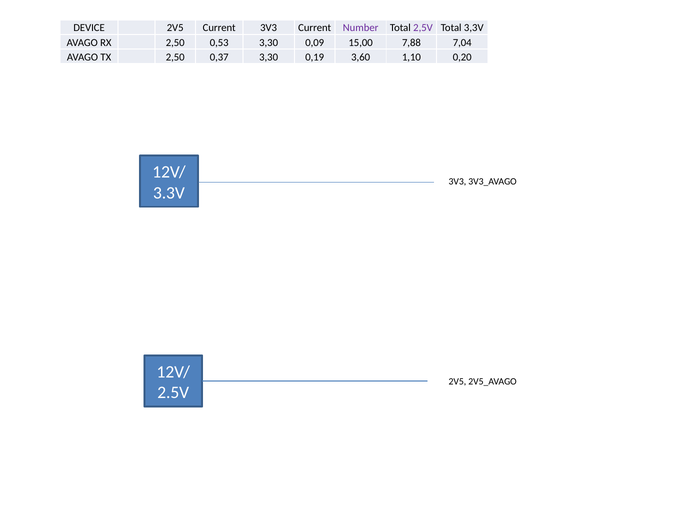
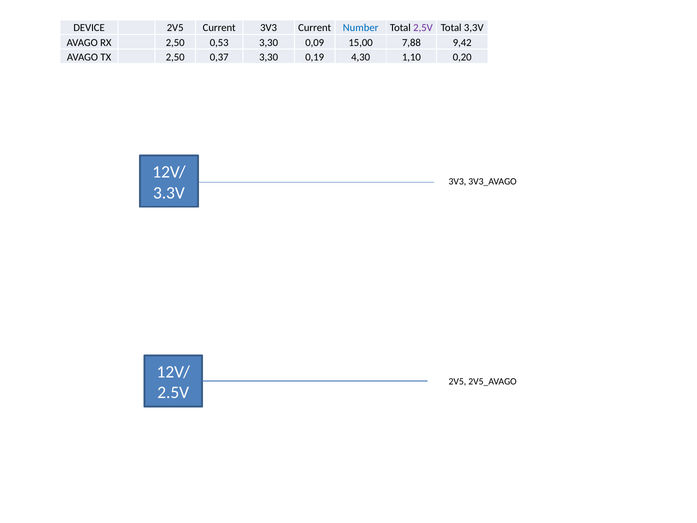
Number colour: purple -> blue (361, 28)
7,04: 7,04 -> 9,42 (462, 42)
3,60: 3,60 -> 4,30 (361, 57)
